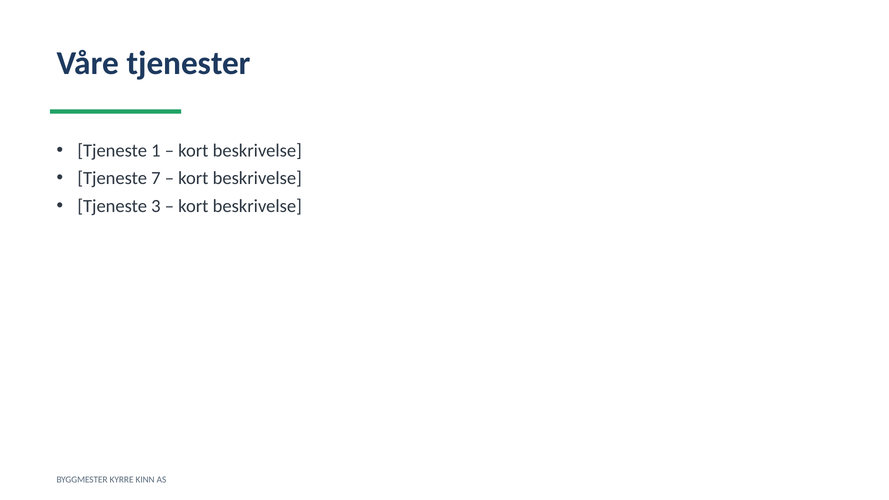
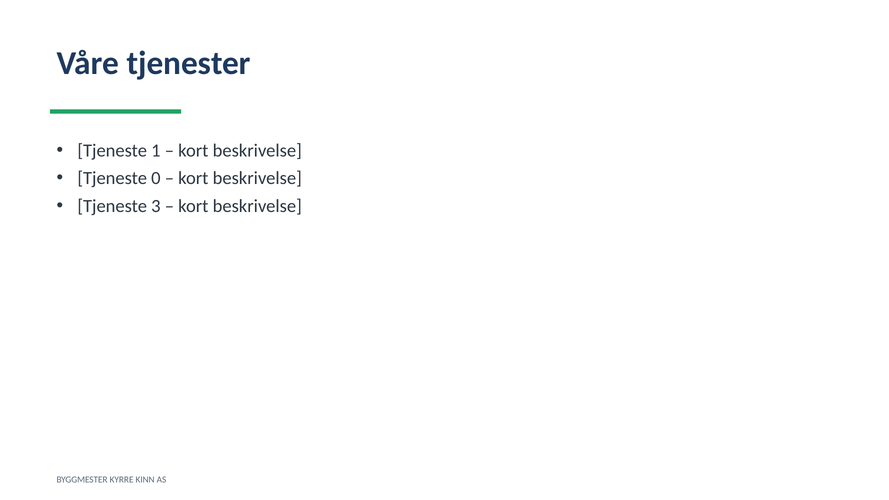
7: 7 -> 0 (156, 178)
